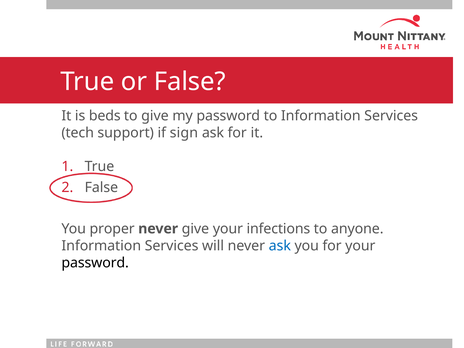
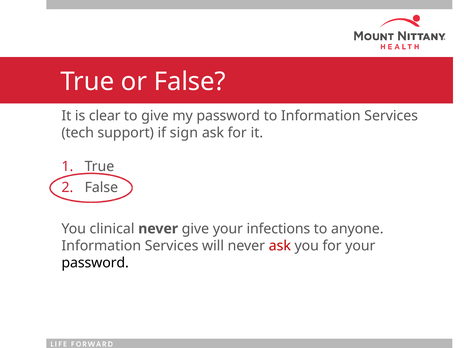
beds: beds -> clear (105, 116)
proper: proper -> clinical (112, 229)
ask colour: blue -> red (280, 246)
